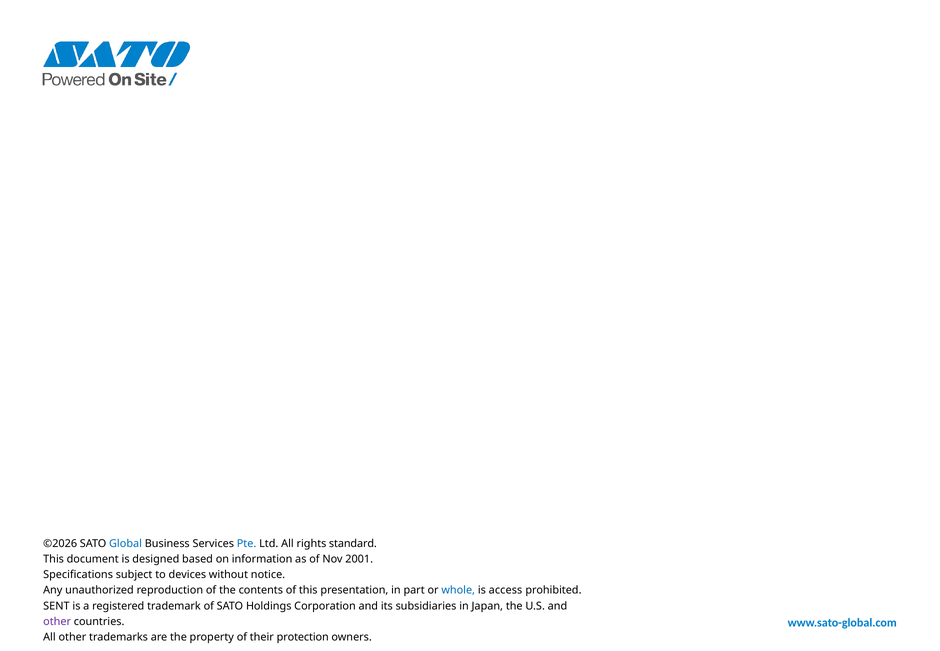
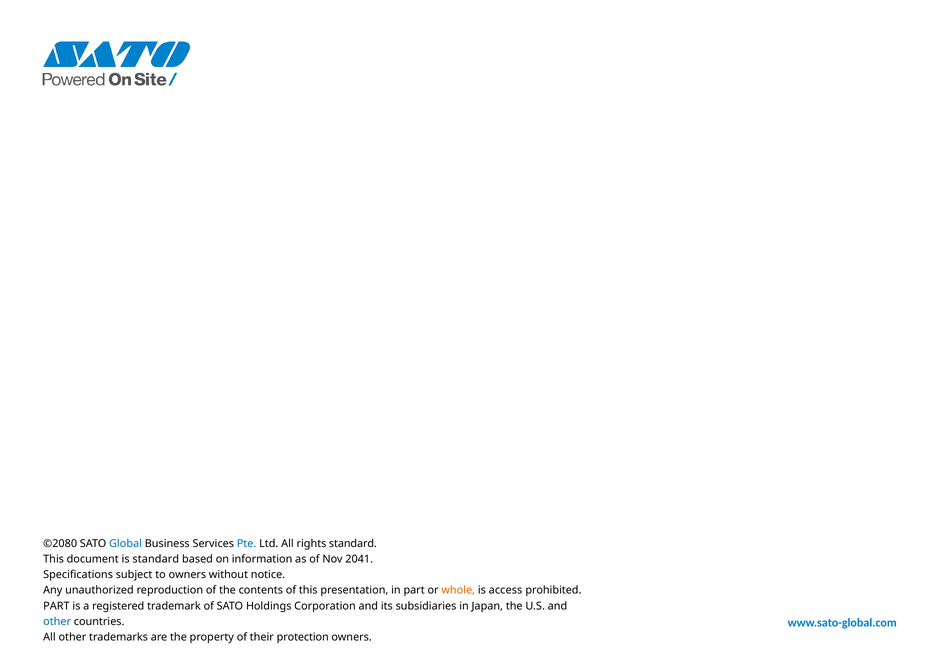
©2026: ©2026 -> ©2080 (60, 543)
is designed: designed -> standard (156, 559)
2001: 2001 -> 2041 (359, 559)
to devices: devices -> owners (187, 575)
whole colour: blue -> orange (458, 590)
SENT: SENT -> PART (56, 606)
other colour: purple -> blue (57, 621)
